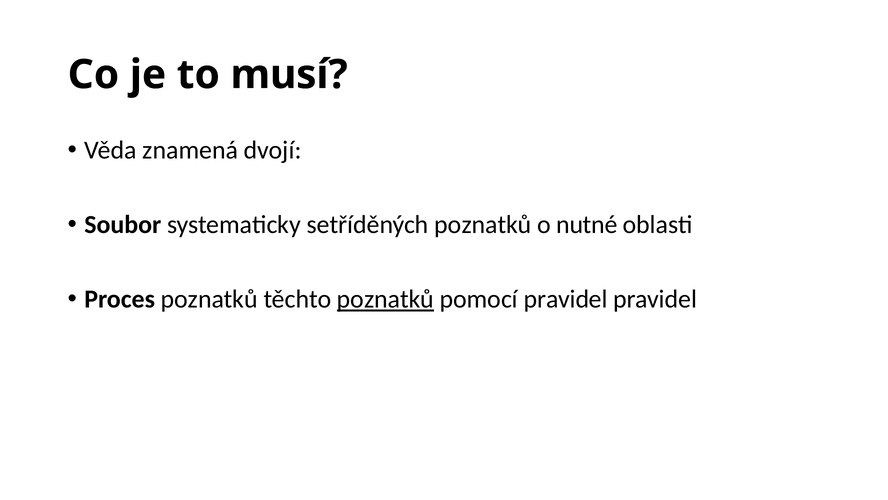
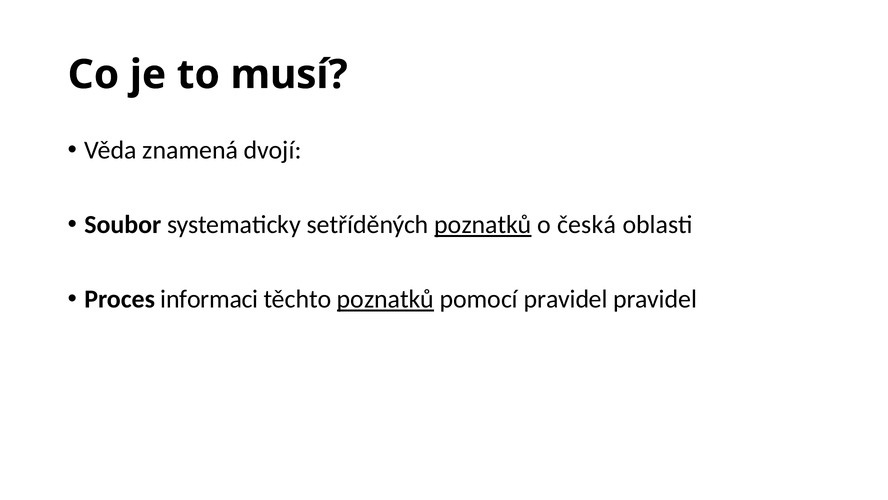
poznatků underline: none -> present (483, 225)
nutné: nutné -> česká (587, 225)
Proces poznatků: poznatků -> informaci (209, 299)
